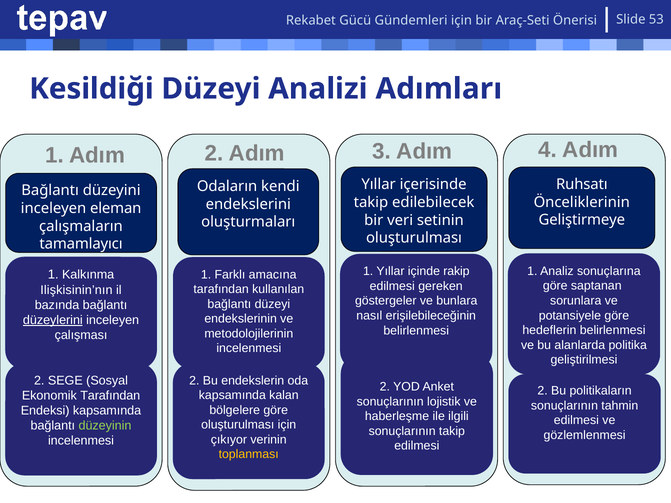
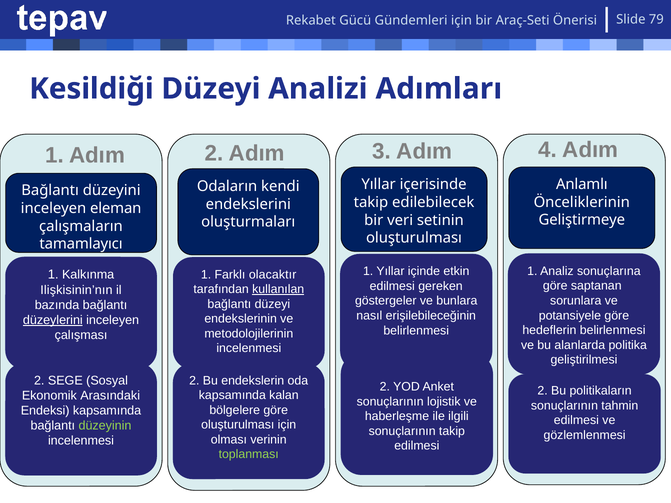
53: 53 -> 79 (656, 20)
Ruhsatı: Ruhsatı -> Anlamlı (582, 184)
rakip: rakip -> etkin (456, 272)
amacına: amacına -> olacaktır (273, 275)
kullanılan underline: none -> present (278, 289)
Ekonomik Tarafından: Tarafından -> Arasındaki (110, 396)
çıkıyor: çıkıyor -> olması (229, 440)
toplanması colour: yellow -> light green (249, 455)
